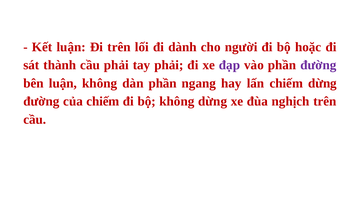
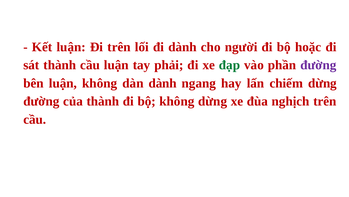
cầu phải: phải -> luận (116, 65)
đạp colour: purple -> green (230, 65)
dàn phần: phần -> dành (163, 83)
của chiếm: chiếm -> thành (103, 101)
